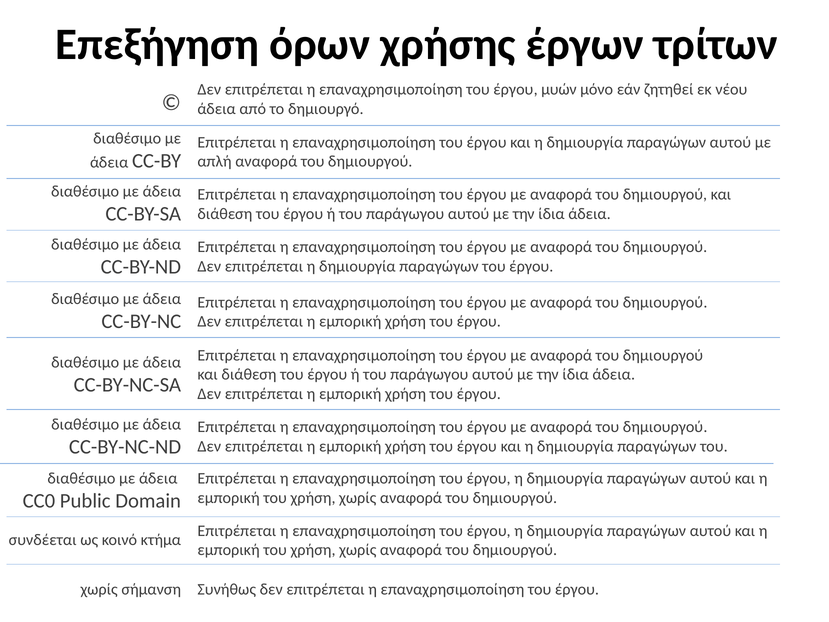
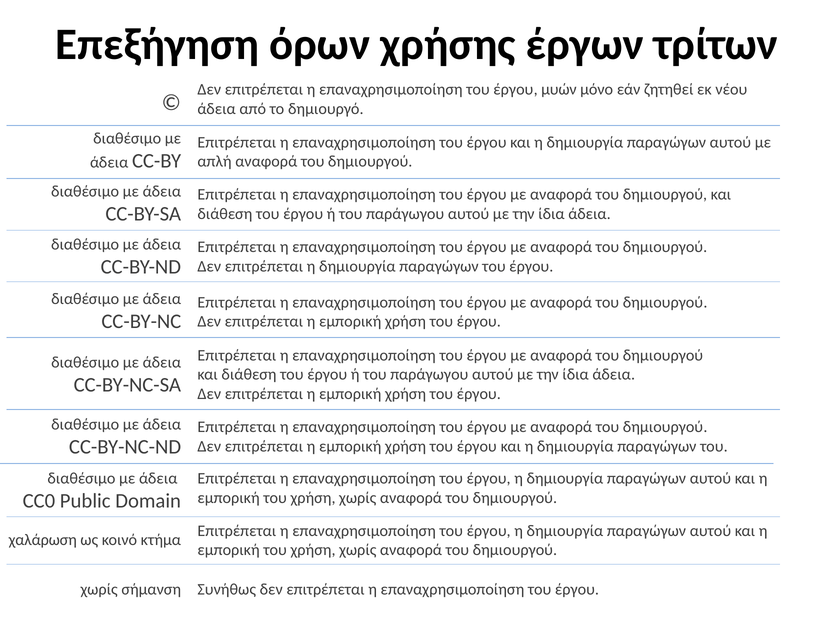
συνδέεται: συνδέεται -> χαλάρωση (43, 540)
